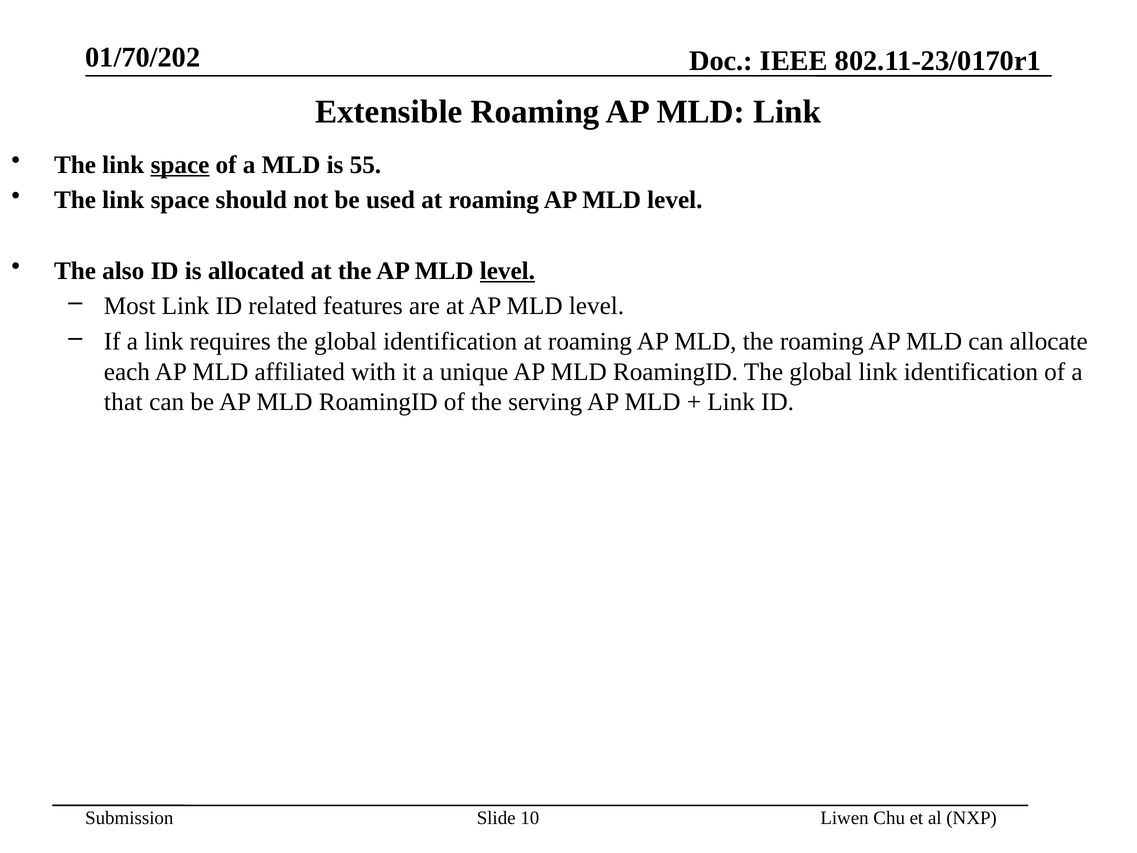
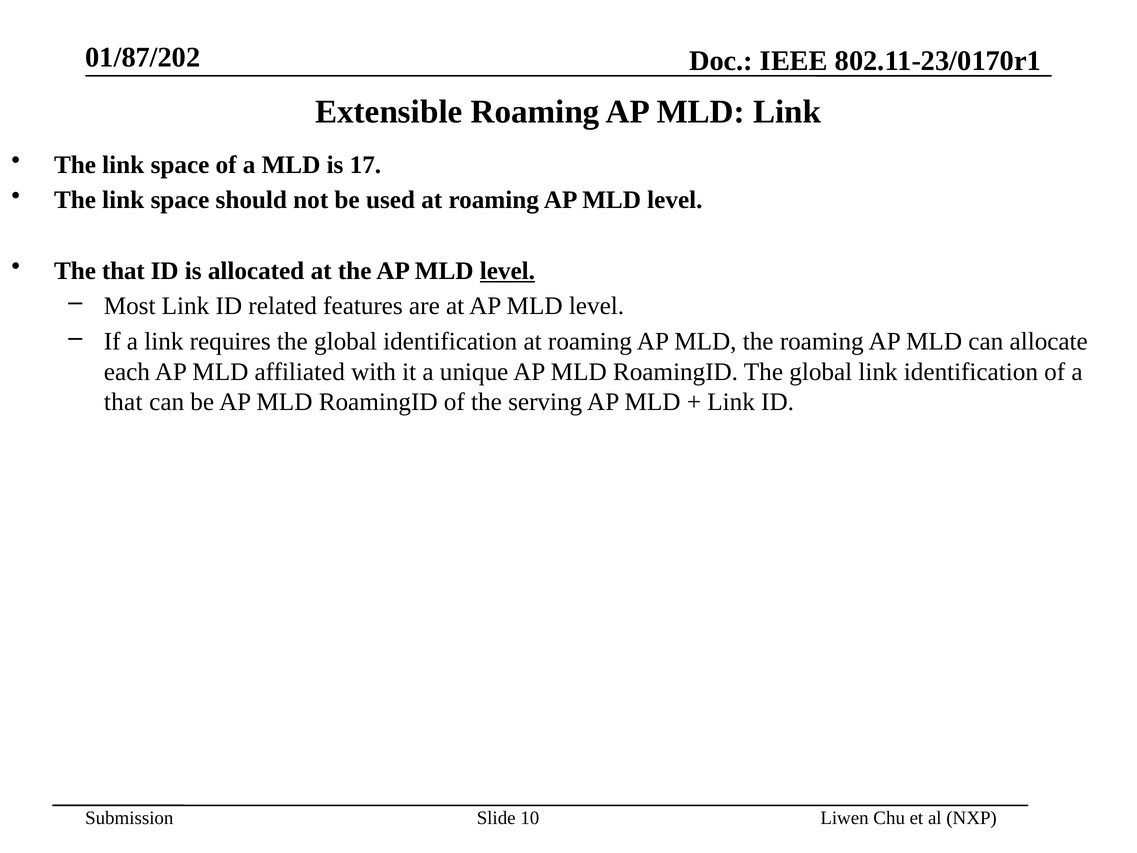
01/70/202: 01/70/202 -> 01/87/202 (143, 57)
space underline: present -> none (180, 165)
55: 55 -> 17 (365, 165)
The also: also -> that (123, 271)
